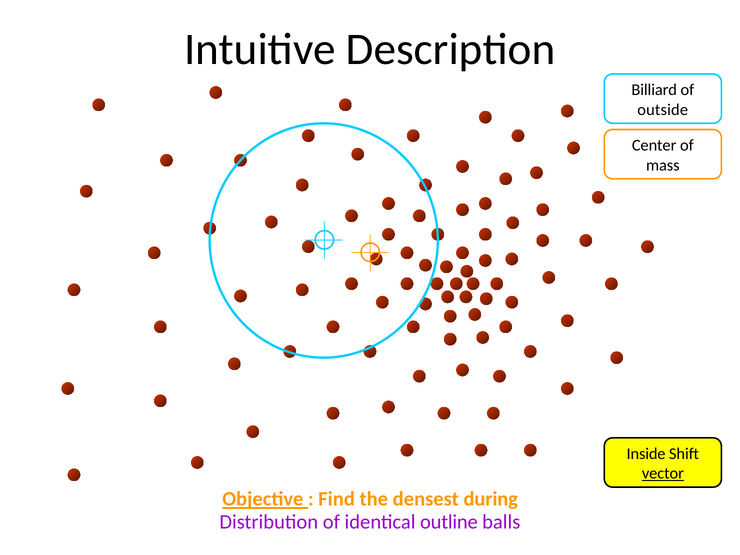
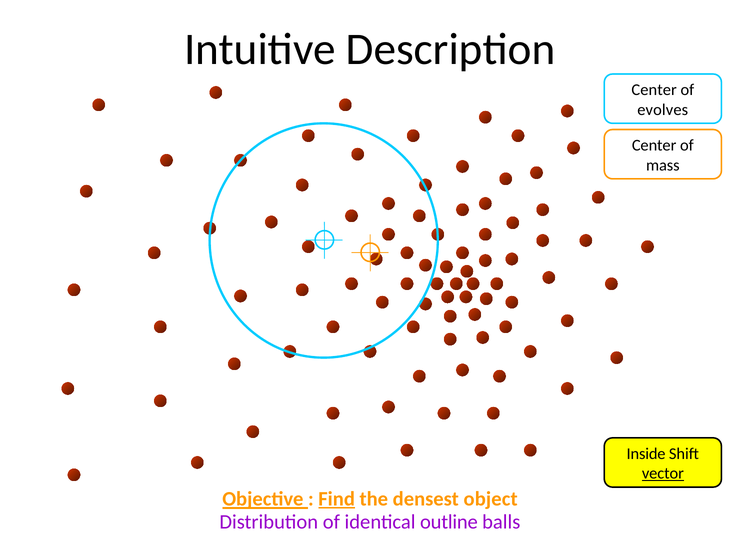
Billiard: Billiard -> Center (654, 90)
outside: outside -> evolves (663, 110)
Find underline: none -> present (337, 499)
during: during -> object (491, 499)
